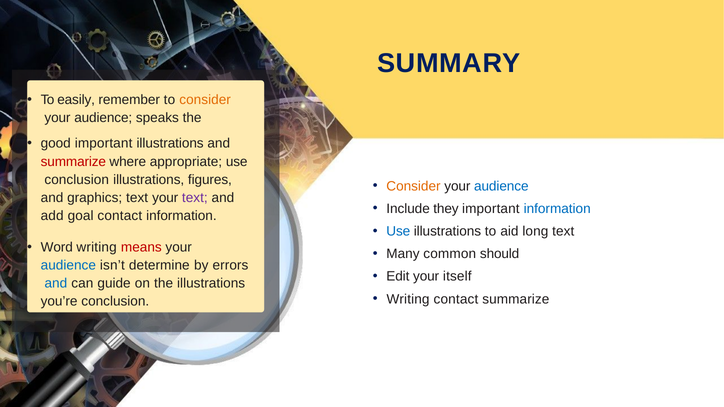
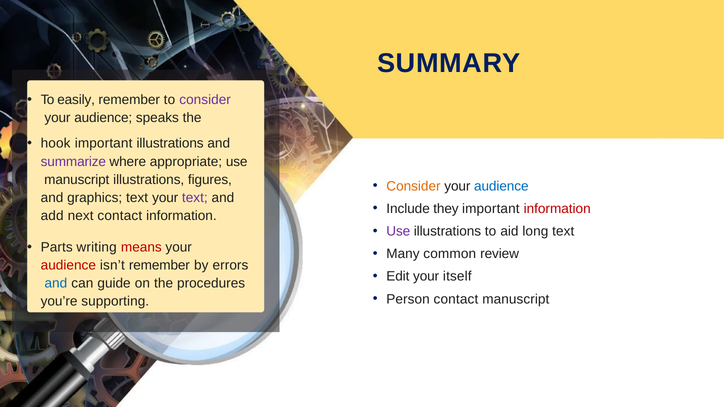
consider colour: orange -> purple (205, 100)
good: good -> hook (56, 144)
summarize colour: red -> purple (73, 162)
conclusion: conclusion -> manuscript (77, 180)
information colour: blue -> red (557, 209)
goal: goal -> next (81, 216)
Use colour: blue -> purple (398, 231)
Word: Word -> Parts (57, 247)
should: should -> review (500, 254)
audience colour: blue -> red (68, 266)
isn’t determine: determine -> remember (159, 266)
the illustrations: illustrations -> procedures (211, 284)
Writing: Writing -> Person (408, 299)
contact summarize: summarize -> manuscript (516, 299)
you’re conclusion: conclusion -> supporting (115, 302)
